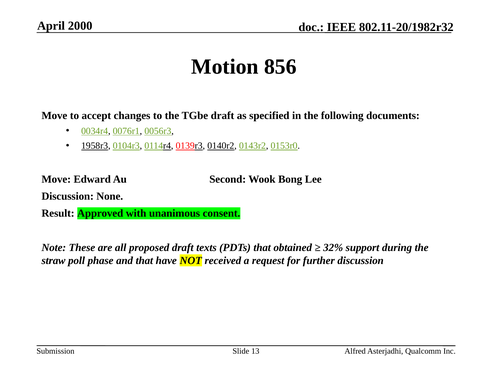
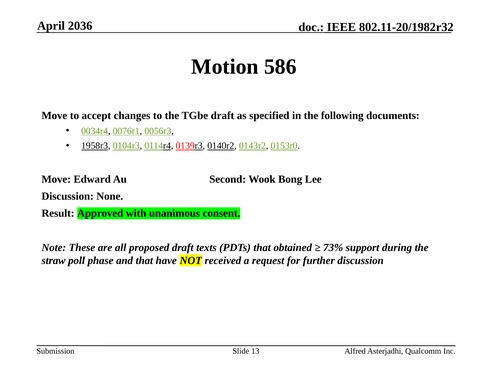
2000: 2000 -> 2036 (80, 26)
856: 856 -> 586 (280, 67)
32%: 32% -> 73% (333, 247)
